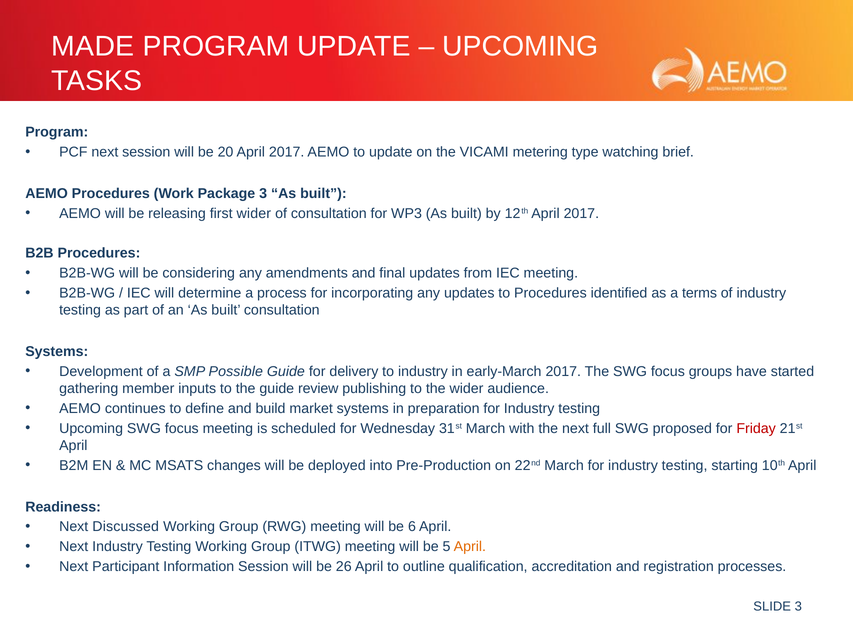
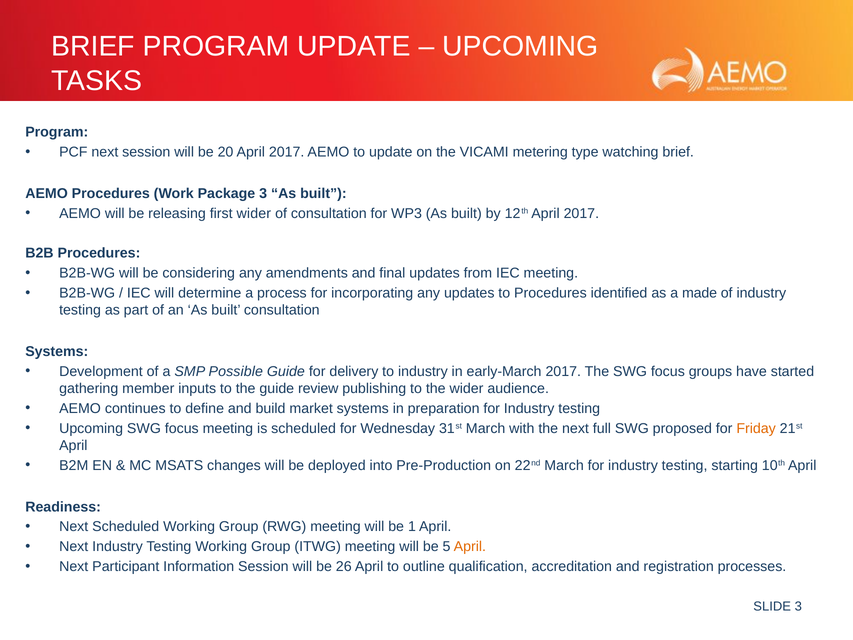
MADE: MADE -> BRIEF (93, 46)
terms: terms -> made (700, 293)
Friday colour: red -> orange (756, 428)
Next Discussed: Discussed -> Scheduled (126, 527)
6: 6 -> 1 (412, 527)
